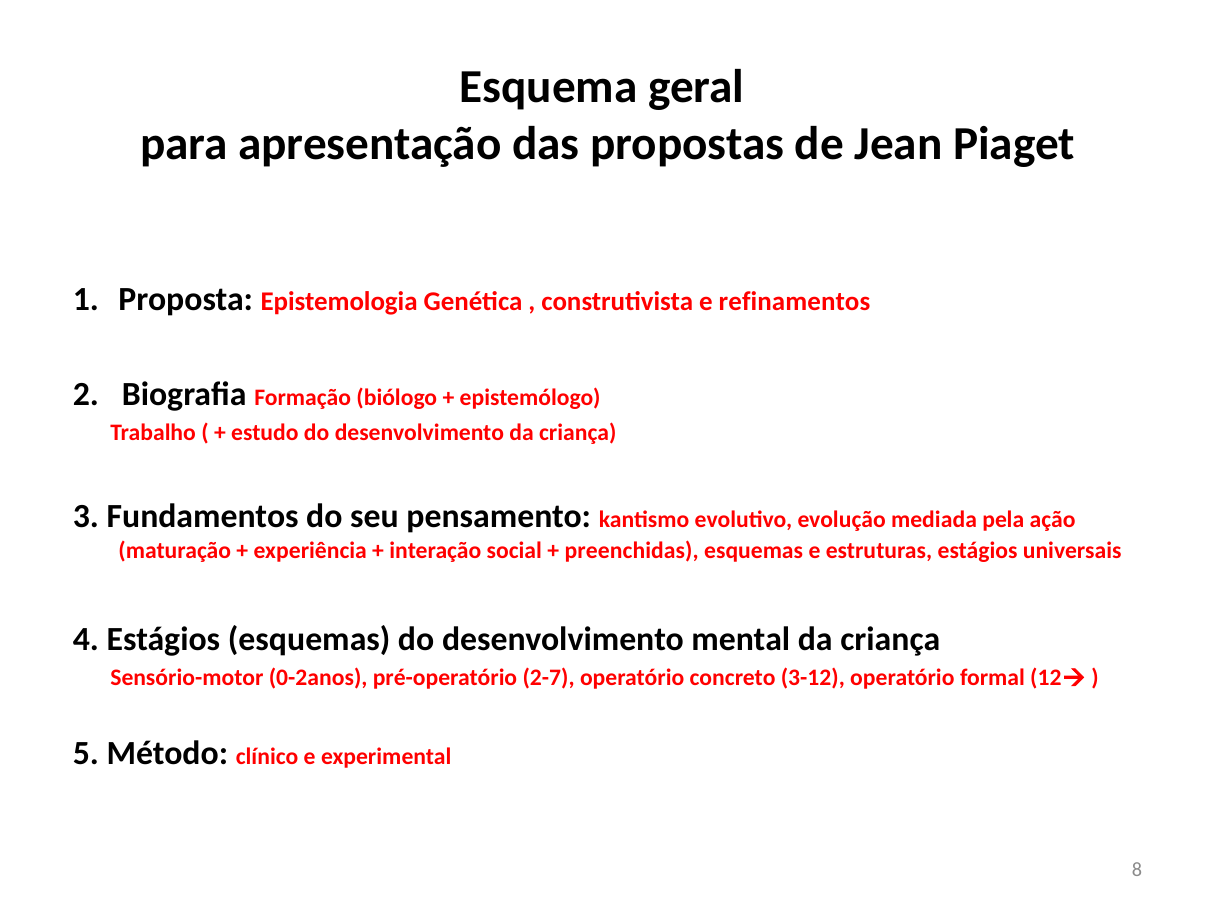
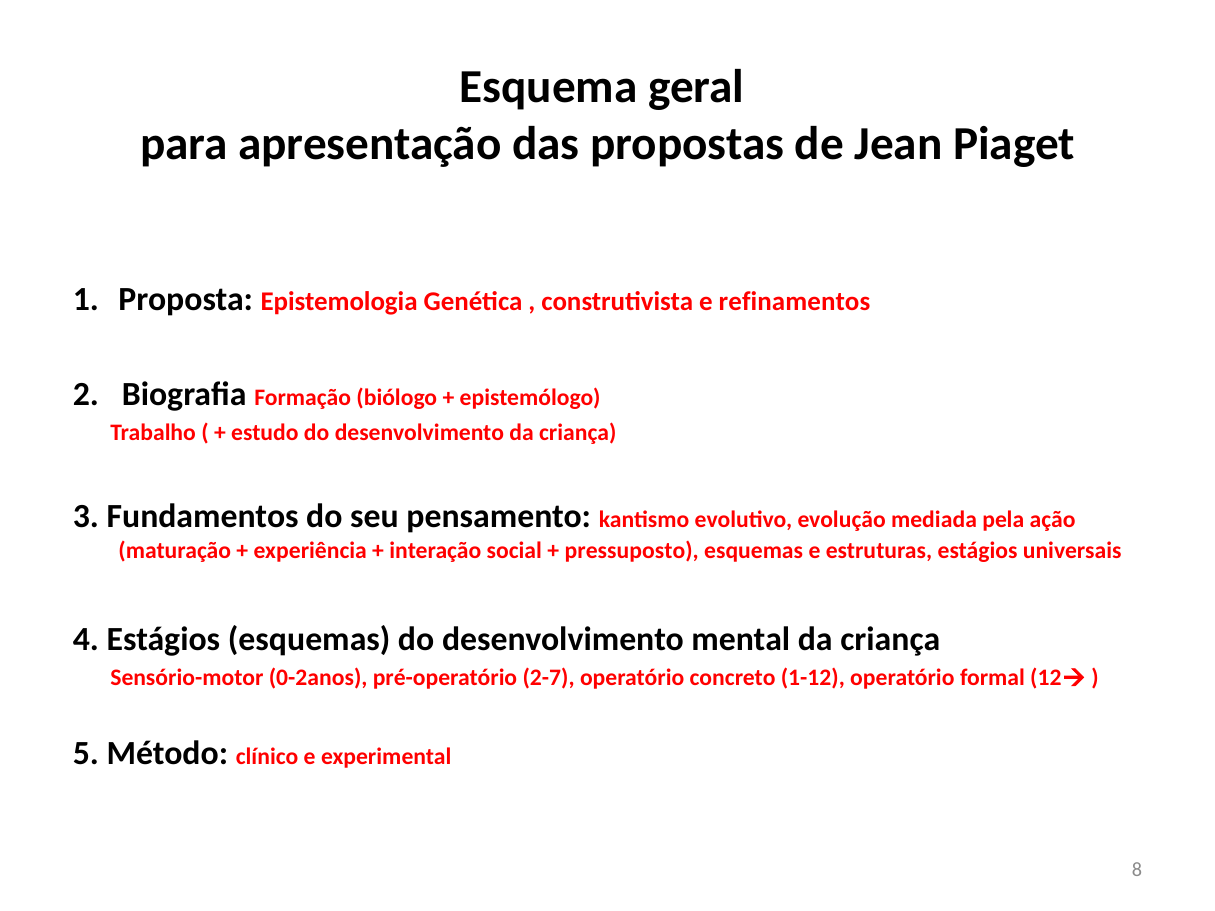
preenchidas: preenchidas -> pressuposto (632, 551)
3-12: 3-12 -> 1-12 (813, 678)
